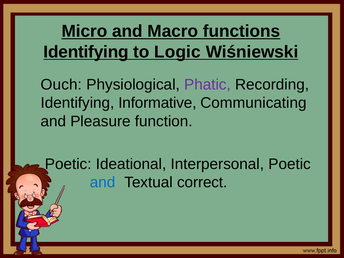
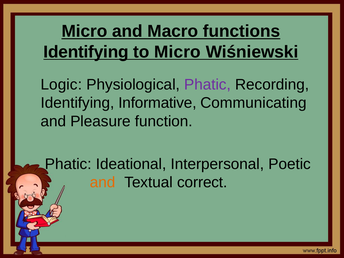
to Logic: Logic -> Micro (177, 52)
Ouch: Ouch -> Logic (61, 85)
Poetic: Poetic -> Phatic (68, 164)
and colour: blue -> orange (103, 182)
